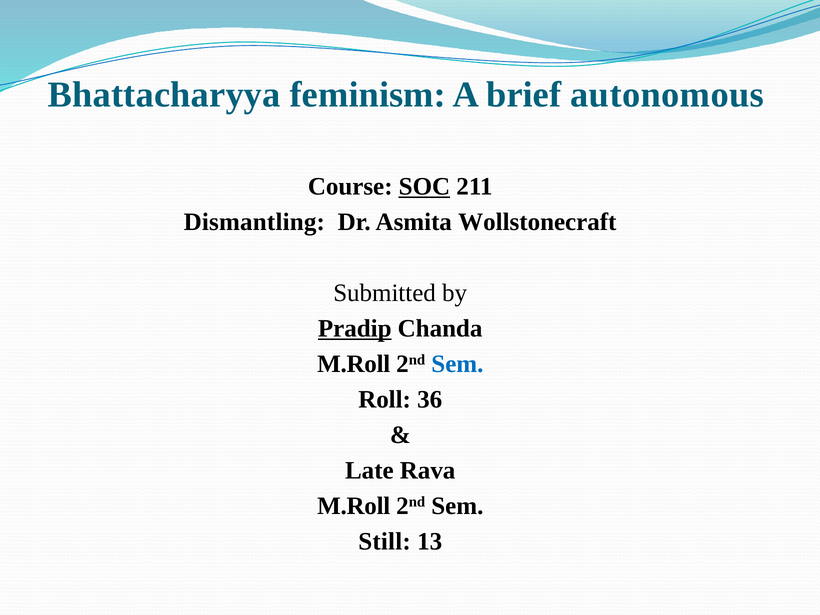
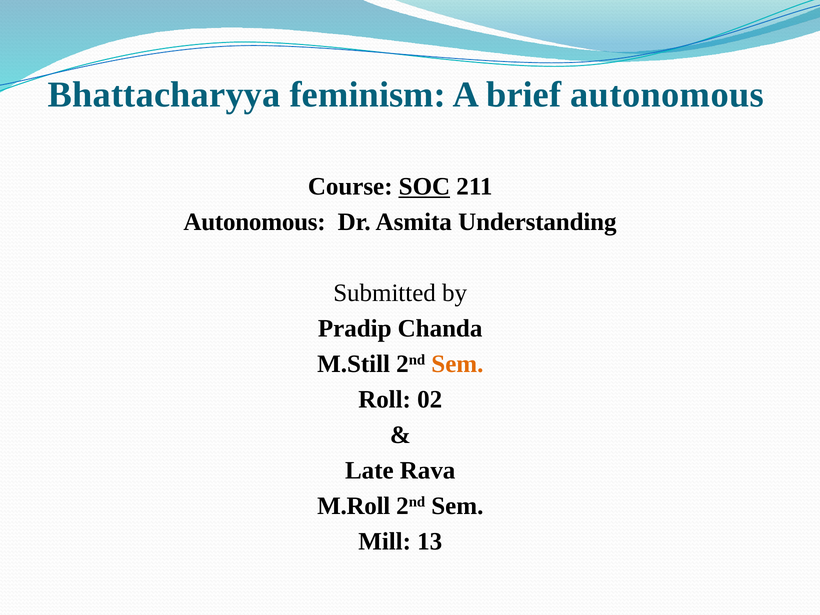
Dismantling: Dismantling -> Autonomous (255, 222)
Wollstonecraft: Wollstonecraft -> Understanding (537, 222)
Pradip underline: present -> none (355, 328)
M.Roll: M.Roll -> M.Still (354, 364)
Sem colour: blue -> orange (457, 364)
36: 36 -> 02 (430, 399)
Still: Still -> Mill (385, 541)
